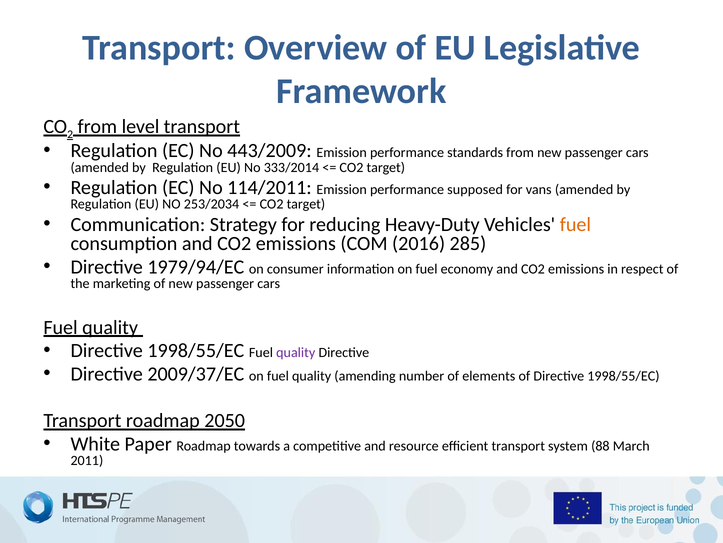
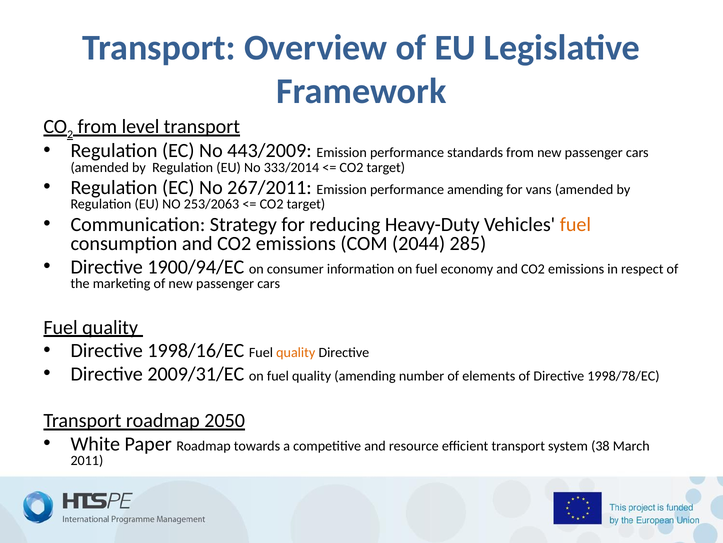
114/2011: 114/2011 -> 267/2011 (269, 187)
performance supposed: supposed -> amending (475, 189)
253/2034: 253/2034 -> 253/2063 (211, 204)
2016: 2016 -> 2044 (419, 243)
1979/94/EC: 1979/94/EC -> 1900/94/EC (196, 267)
1998/55/EC: 1998/55/EC -> 1998/16/EC (196, 350)
quality colour: purple -> orange (296, 352)
2009/37/EC: 2009/37/EC -> 2009/31/EC (196, 374)
of Directive 1998/55/EC: 1998/55/EC -> 1998/78/EC (623, 376)
88: 88 -> 38 (600, 445)
